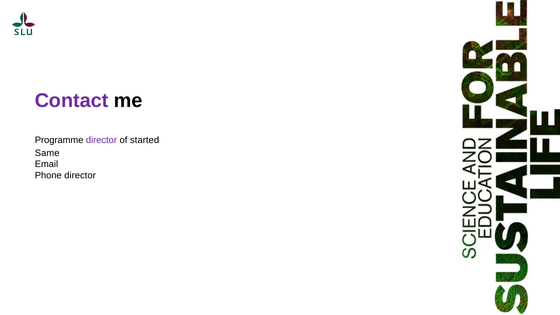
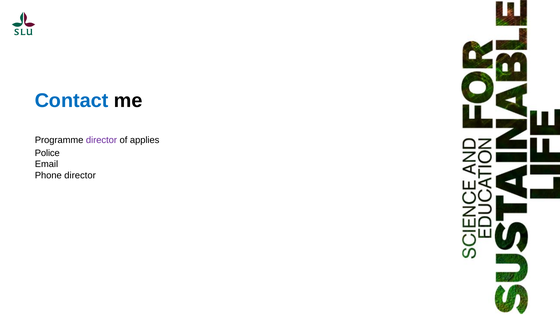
Contact colour: purple -> blue (72, 100)
started: started -> applies (145, 140)
Same: Same -> Police (47, 153)
